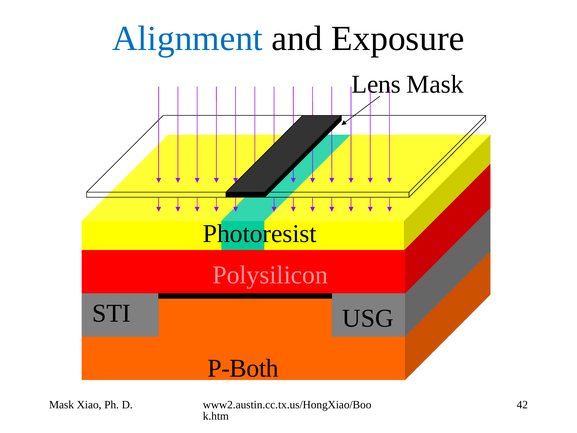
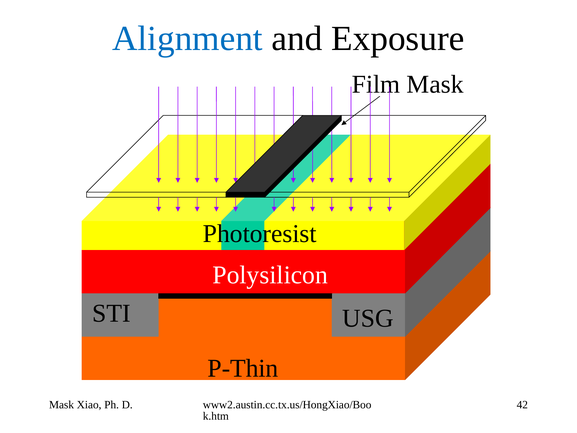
Lens: Lens -> Film (376, 84)
Polysilicon colour: pink -> white (270, 275)
P-Both: P-Both -> P-Thin (243, 368)
